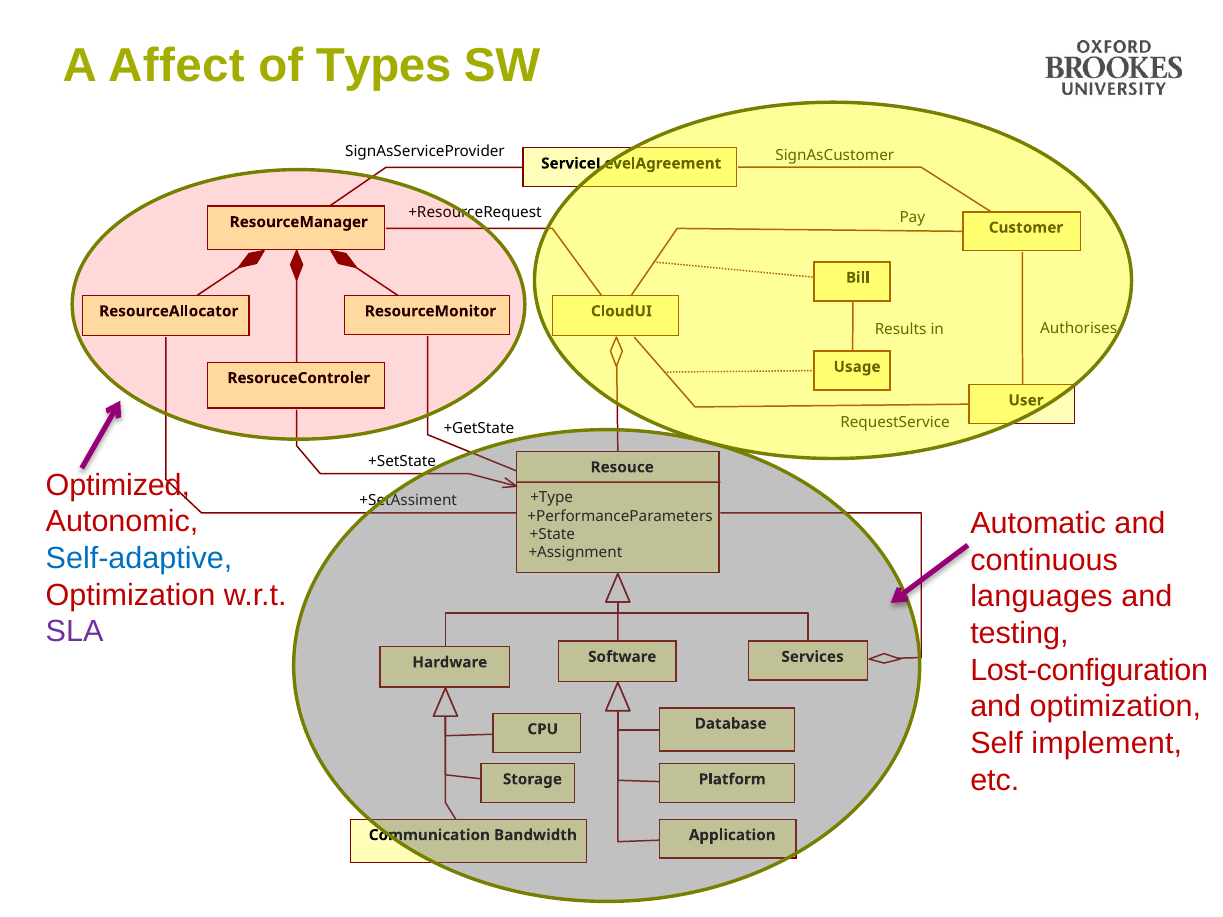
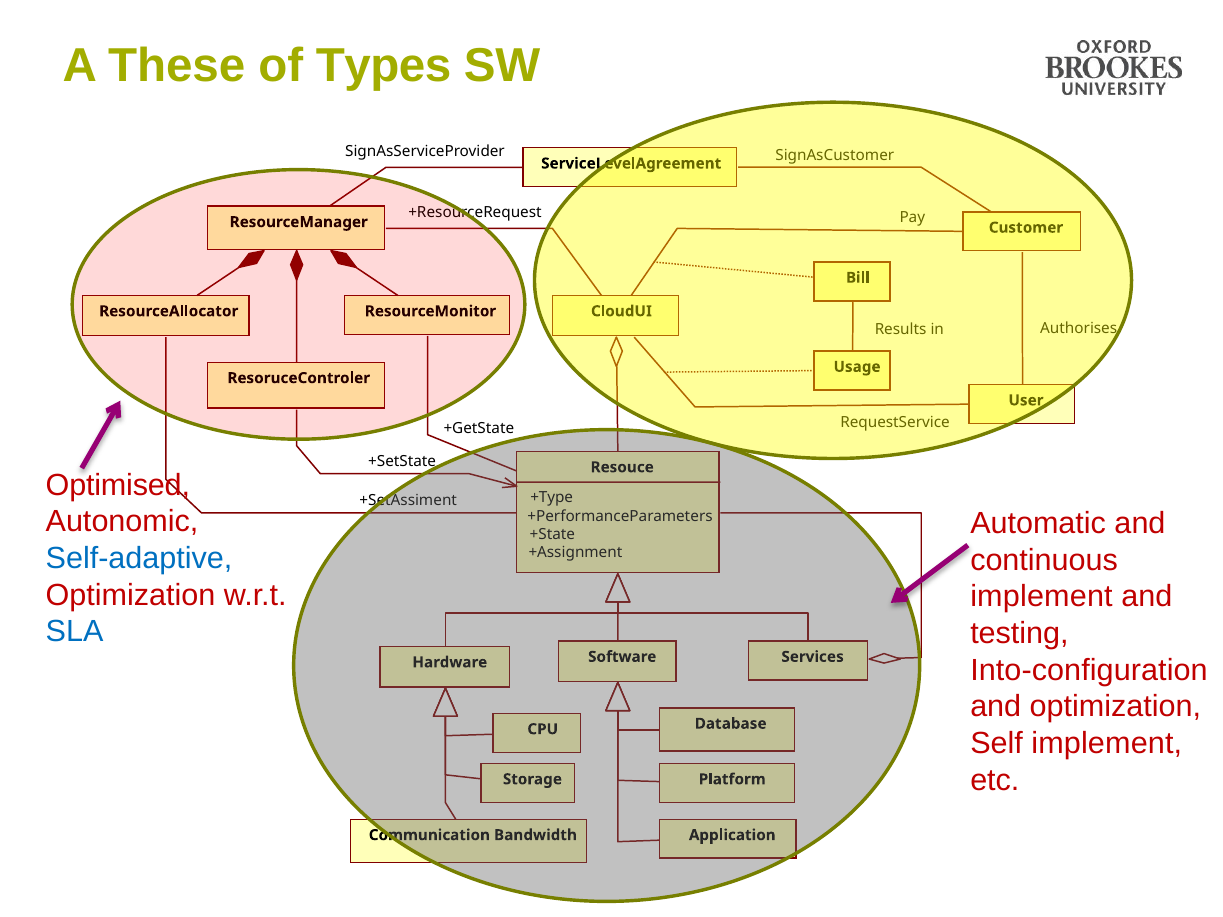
Affect: Affect -> These (177, 66)
Optimized: Optimized -> Optimised (118, 485)
languages: languages -> implement (1041, 597)
SLA colour: purple -> blue (75, 632)
Lost-configuration: Lost-configuration -> Into-configuration (1089, 670)
